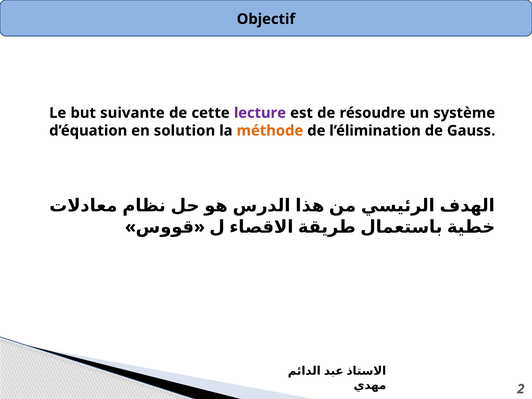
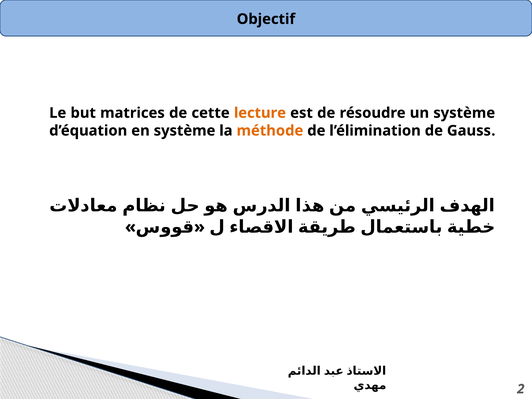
suivante: suivante -> matrices (132, 113)
lecture colour: purple -> orange (260, 113)
en solution: solution -> système (185, 131)
